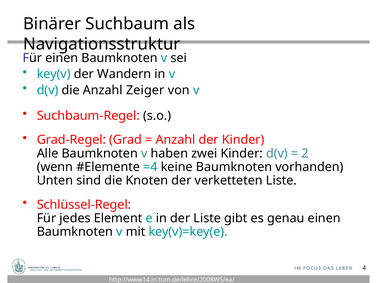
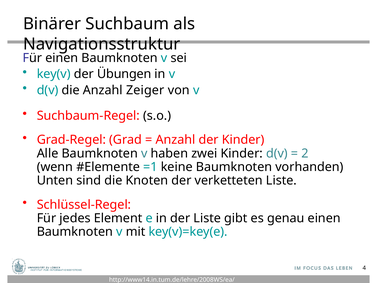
Wandern: Wandern -> Übungen (124, 74)
=4: =4 -> =1 (150, 167)
